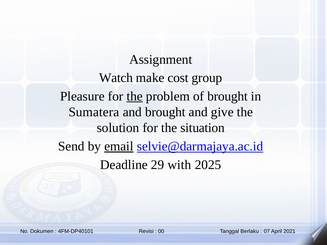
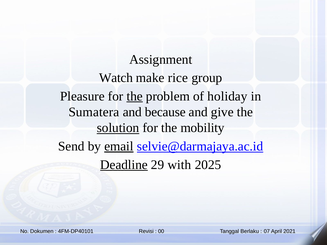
cost: cost -> rice (178, 78)
of brought: brought -> holiday (227, 96)
and brought: brought -> because (165, 112)
solution underline: none -> present (118, 128)
situation: situation -> mobility (203, 128)
Deadline underline: none -> present (124, 165)
